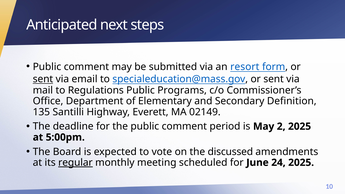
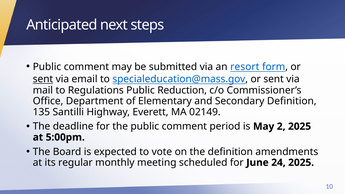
Programs: Programs -> Reduction (182, 90)
the discussed: discussed -> definition (230, 152)
regular underline: present -> none (75, 163)
